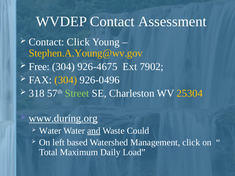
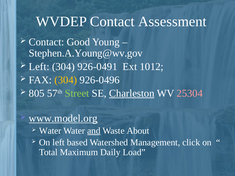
Contact Click: Click -> Good (78, 42)
Stephen.A.Young@wv.gov colour: yellow -> white (86, 53)
Free: Free -> Left (39, 67)
926-4675: 926-4675 -> 926-0491 (97, 67)
7902: 7902 -> 1012 (152, 67)
318: 318 -> 805 (37, 93)
Charleston underline: none -> present (132, 93)
25304 colour: yellow -> pink (190, 93)
www.during.org: www.during.org -> www.model.org (63, 119)
Could: Could -> About (138, 131)
